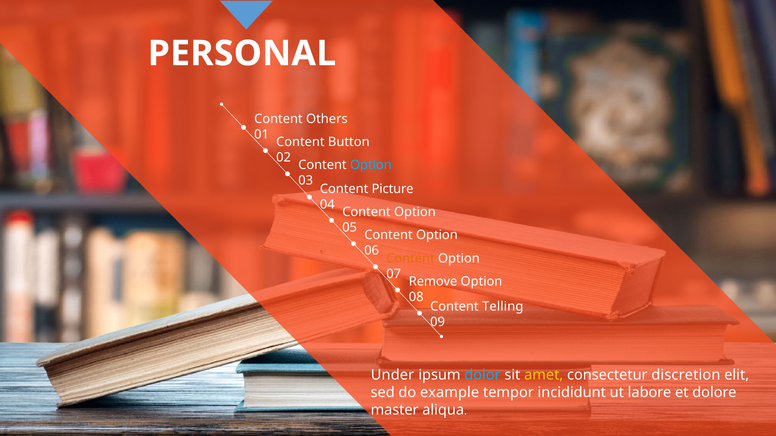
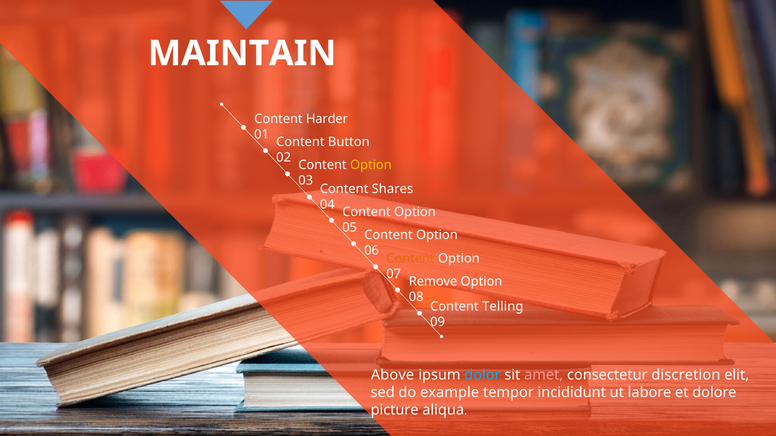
PERSONAL: PERSONAL -> MAINTAIN (242, 54)
Others: Others -> Harder (327, 119)
Option colour: light blue -> yellow (371, 165)
Picture: Picture -> Shares (392, 189)
Under: Under -> Above (393, 375)
amet colour: yellow -> pink (544, 375)
master: master -> picture (395, 410)
